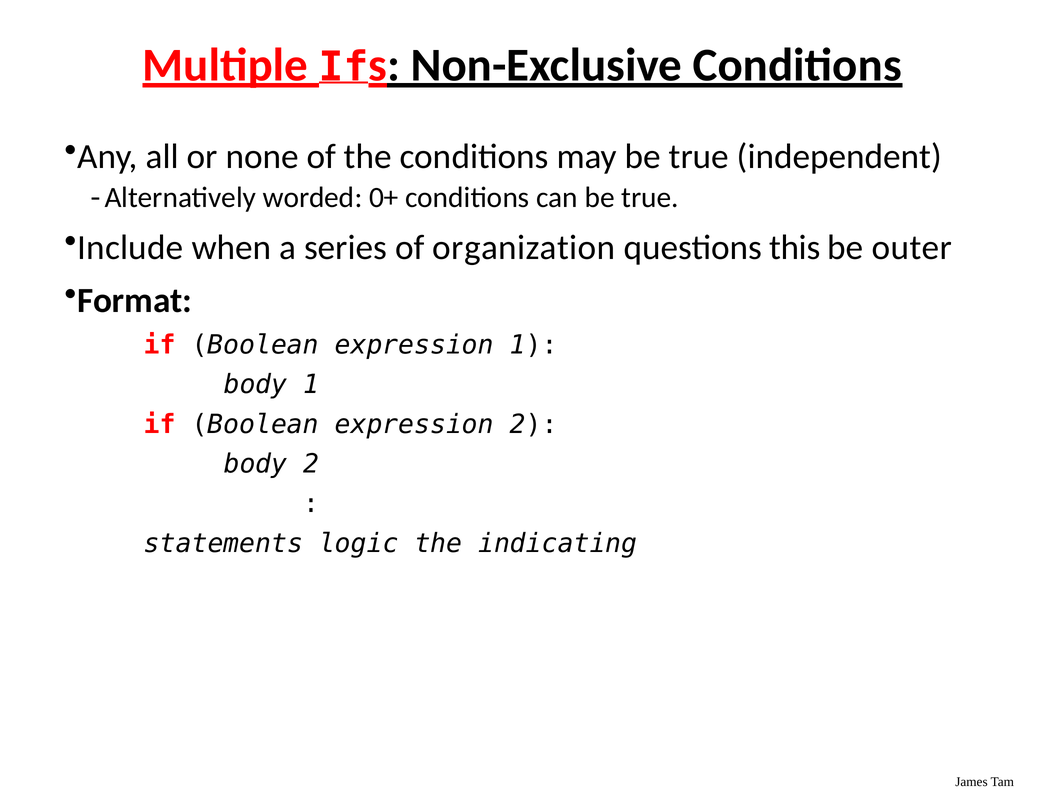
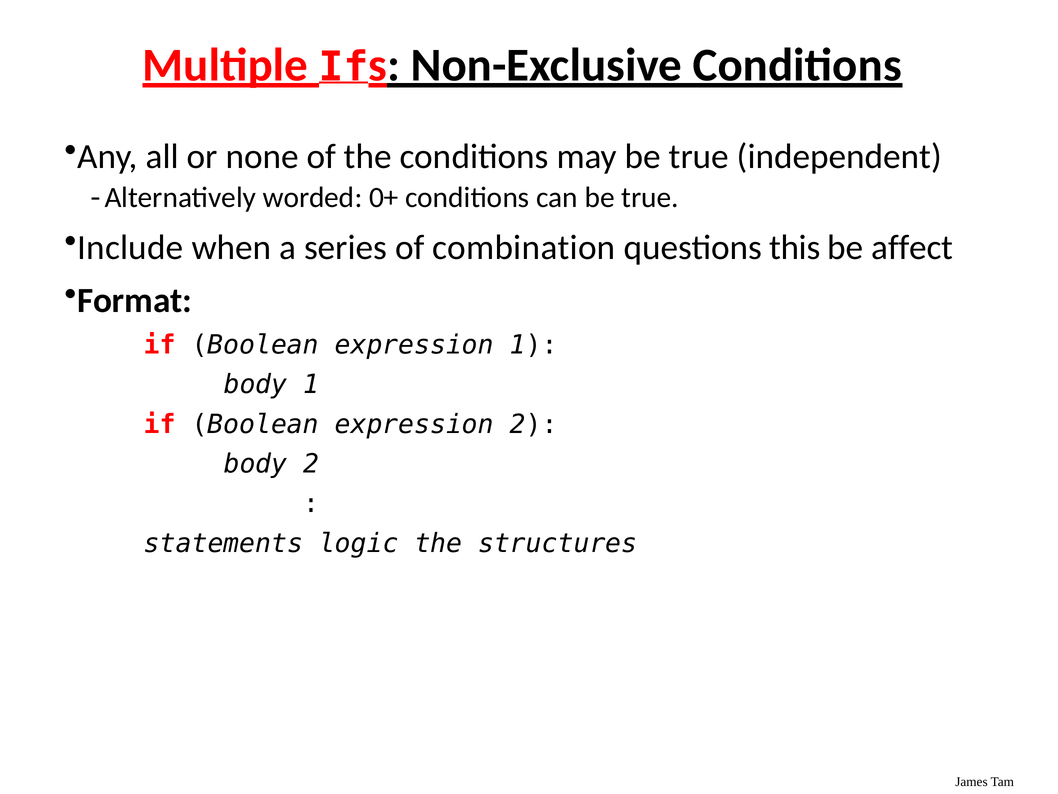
organization: organization -> combination (524, 247)
outer: outer -> affect (912, 247)
indicating: indicating -> structures (558, 543)
